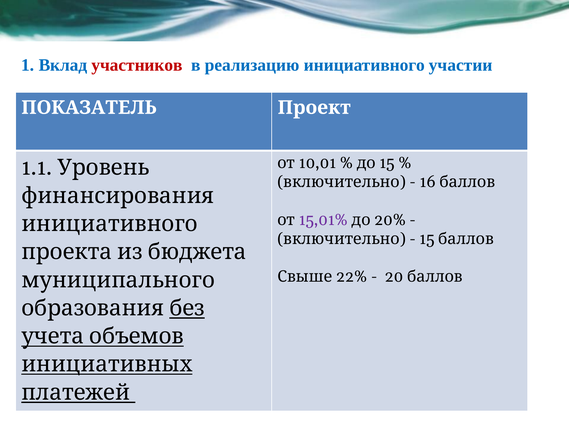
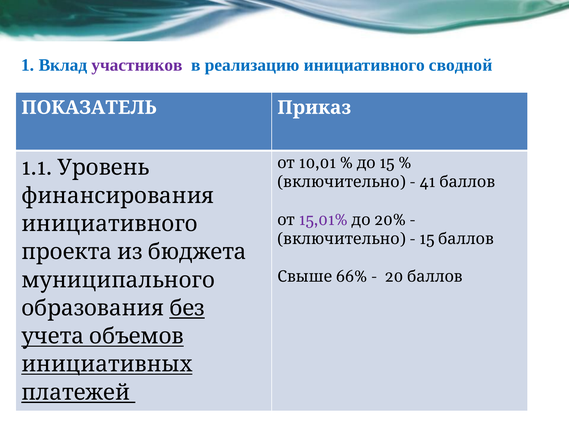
участников colour: red -> purple (137, 65)
участии: участии -> сводной (461, 65)
Проект: Проект -> Приказ (314, 108)
16: 16 -> 41 (428, 182)
22%: 22% -> 66% (352, 277)
